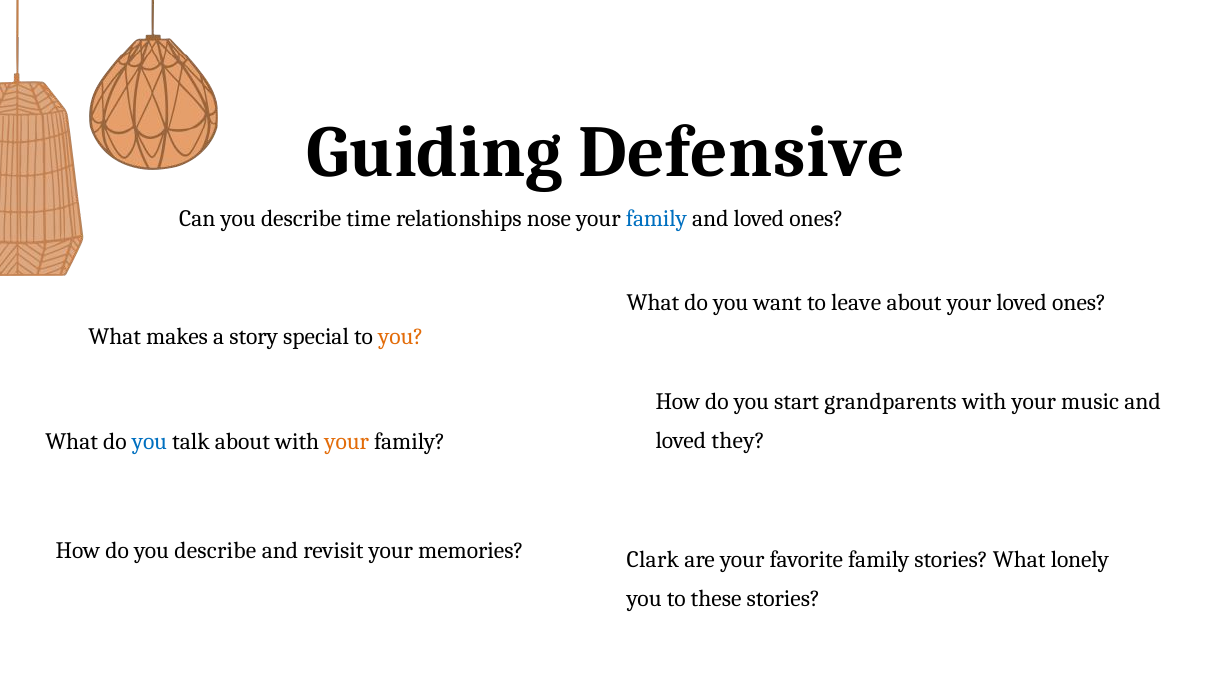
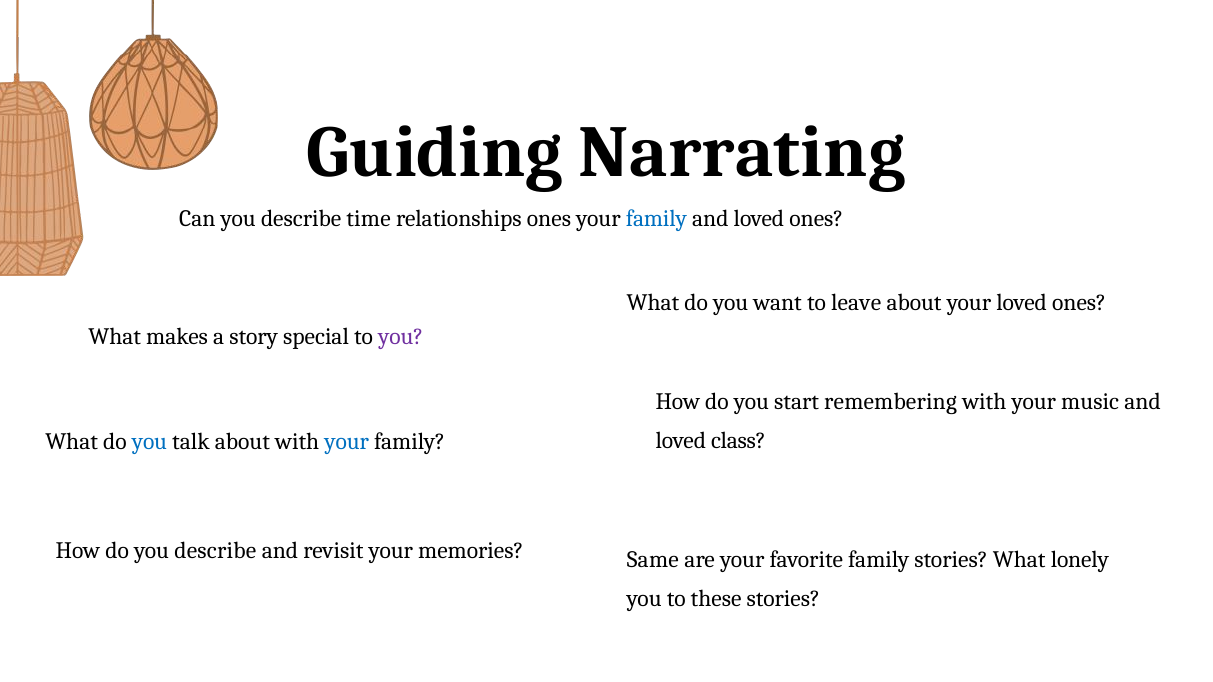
Defensive: Defensive -> Narrating (742, 153)
relationships nose: nose -> ones (549, 219)
you colour: orange -> purple (401, 337)
grandparents: grandparents -> remembering (891, 402)
they: they -> class (738, 441)
your colour: orange -> blue (347, 442)
Clark: Clark -> Same (653, 560)
